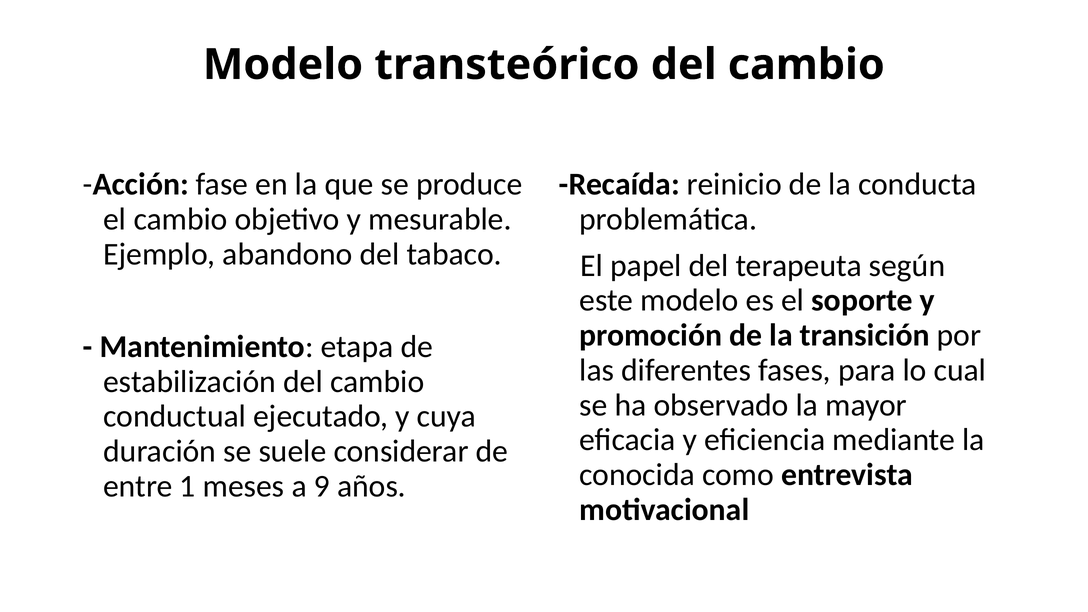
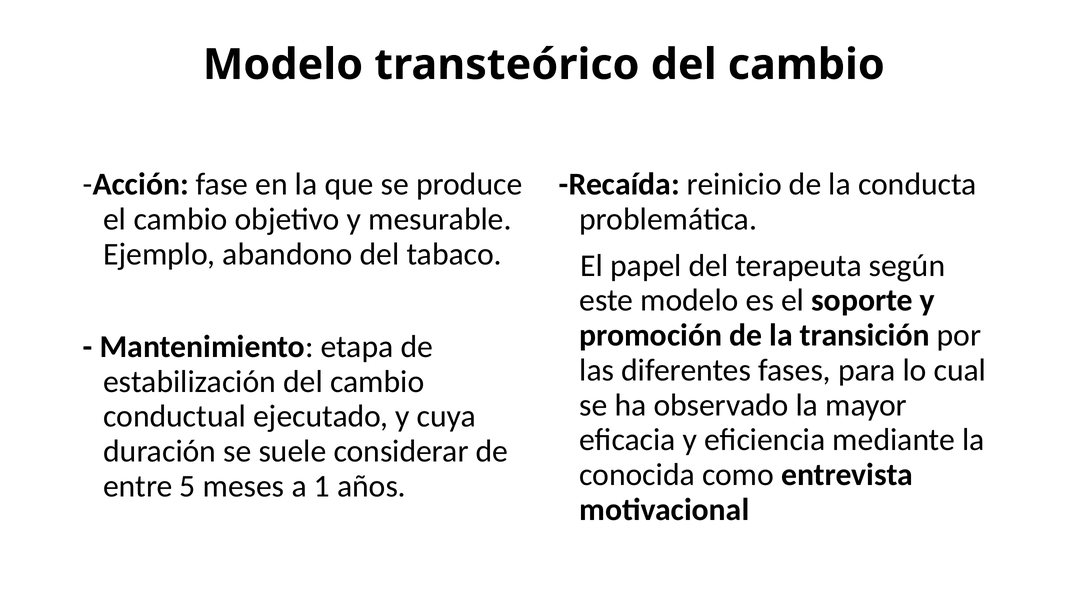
1: 1 -> 5 (188, 486)
9: 9 -> 1 (322, 486)
